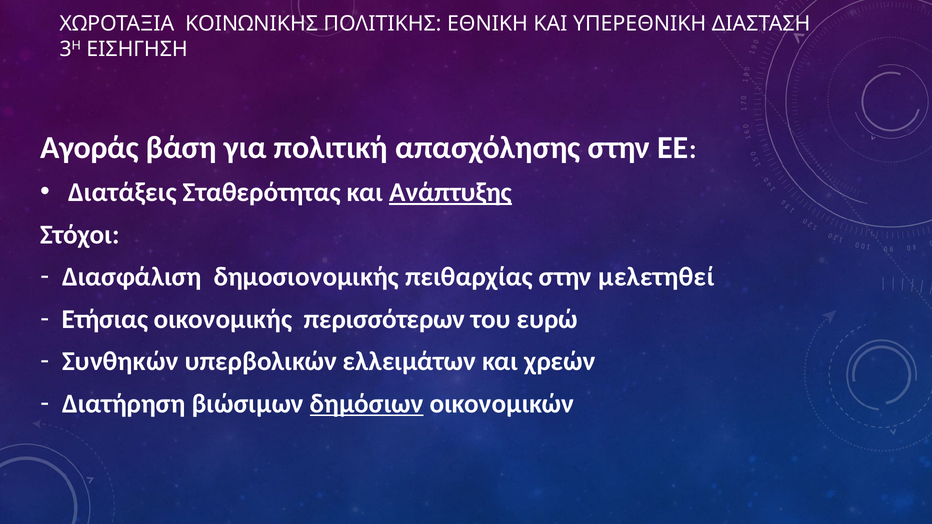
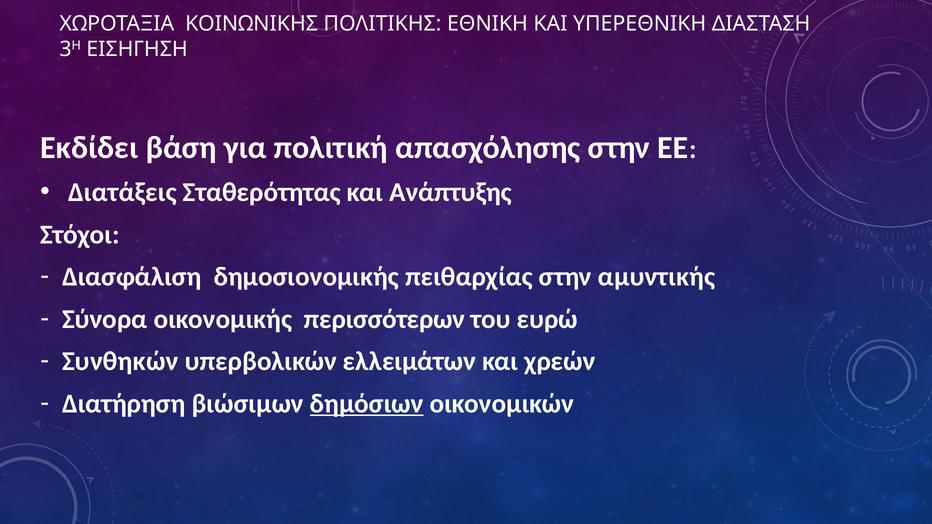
Αγοράς: Αγοράς -> Εκδίδει (89, 148)
Ανάπτυξης underline: present -> none (450, 192)
μελετηθεί: μελετηθεί -> αμυντικής (657, 277)
Ετήσιας: Ετήσιας -> Σύνορα (105, 319)
